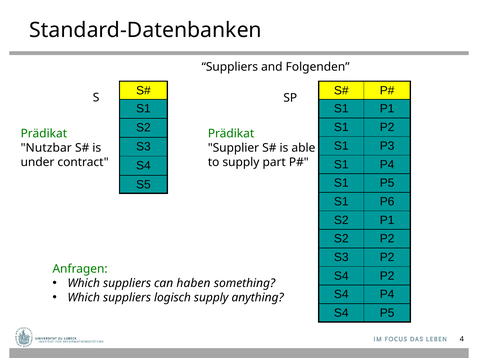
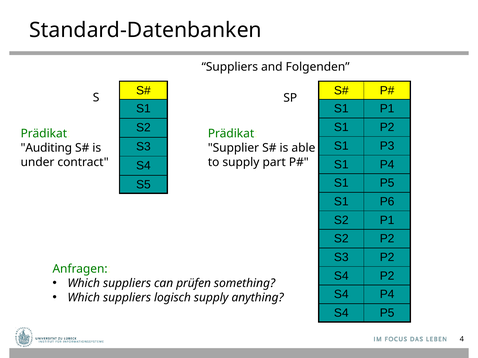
Nutzbar: Nutzbar -> Auditing (46, 148)
haben: haben -> prüfen (194, 284)
